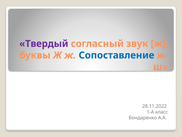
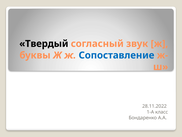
Твердый colour: purple -> black (44, 44)
